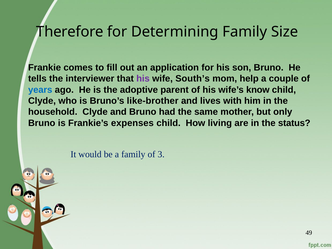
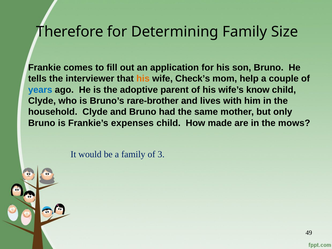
his colour: purple -> orange (143, 79)
South’s: South’s -> Check’s (193, 79)
like-brother: like-brother -> rare-brother (153, 101)
living: living -> made (220, 123)
status: status -> mows (294, 123)
